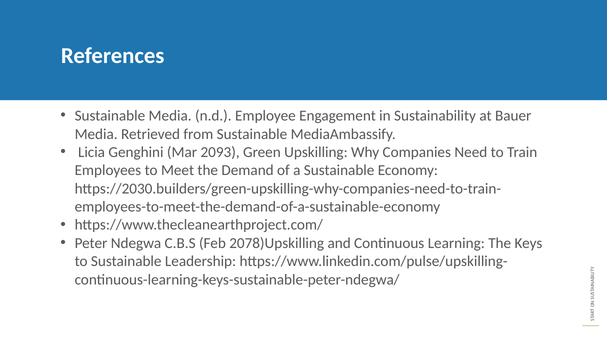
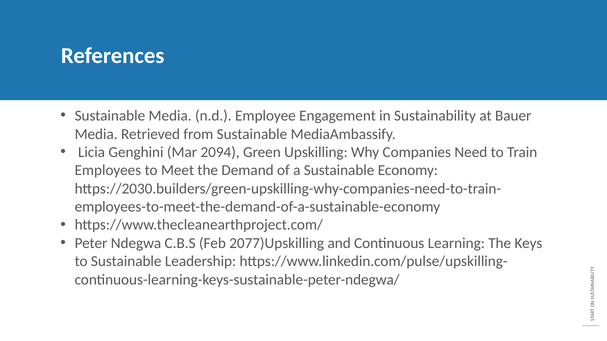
2093: 2093 -> 2094 (220, 152)
2078)Upskilling: 2078)Upskilling -> 2077)Upskilling (277, 243)
